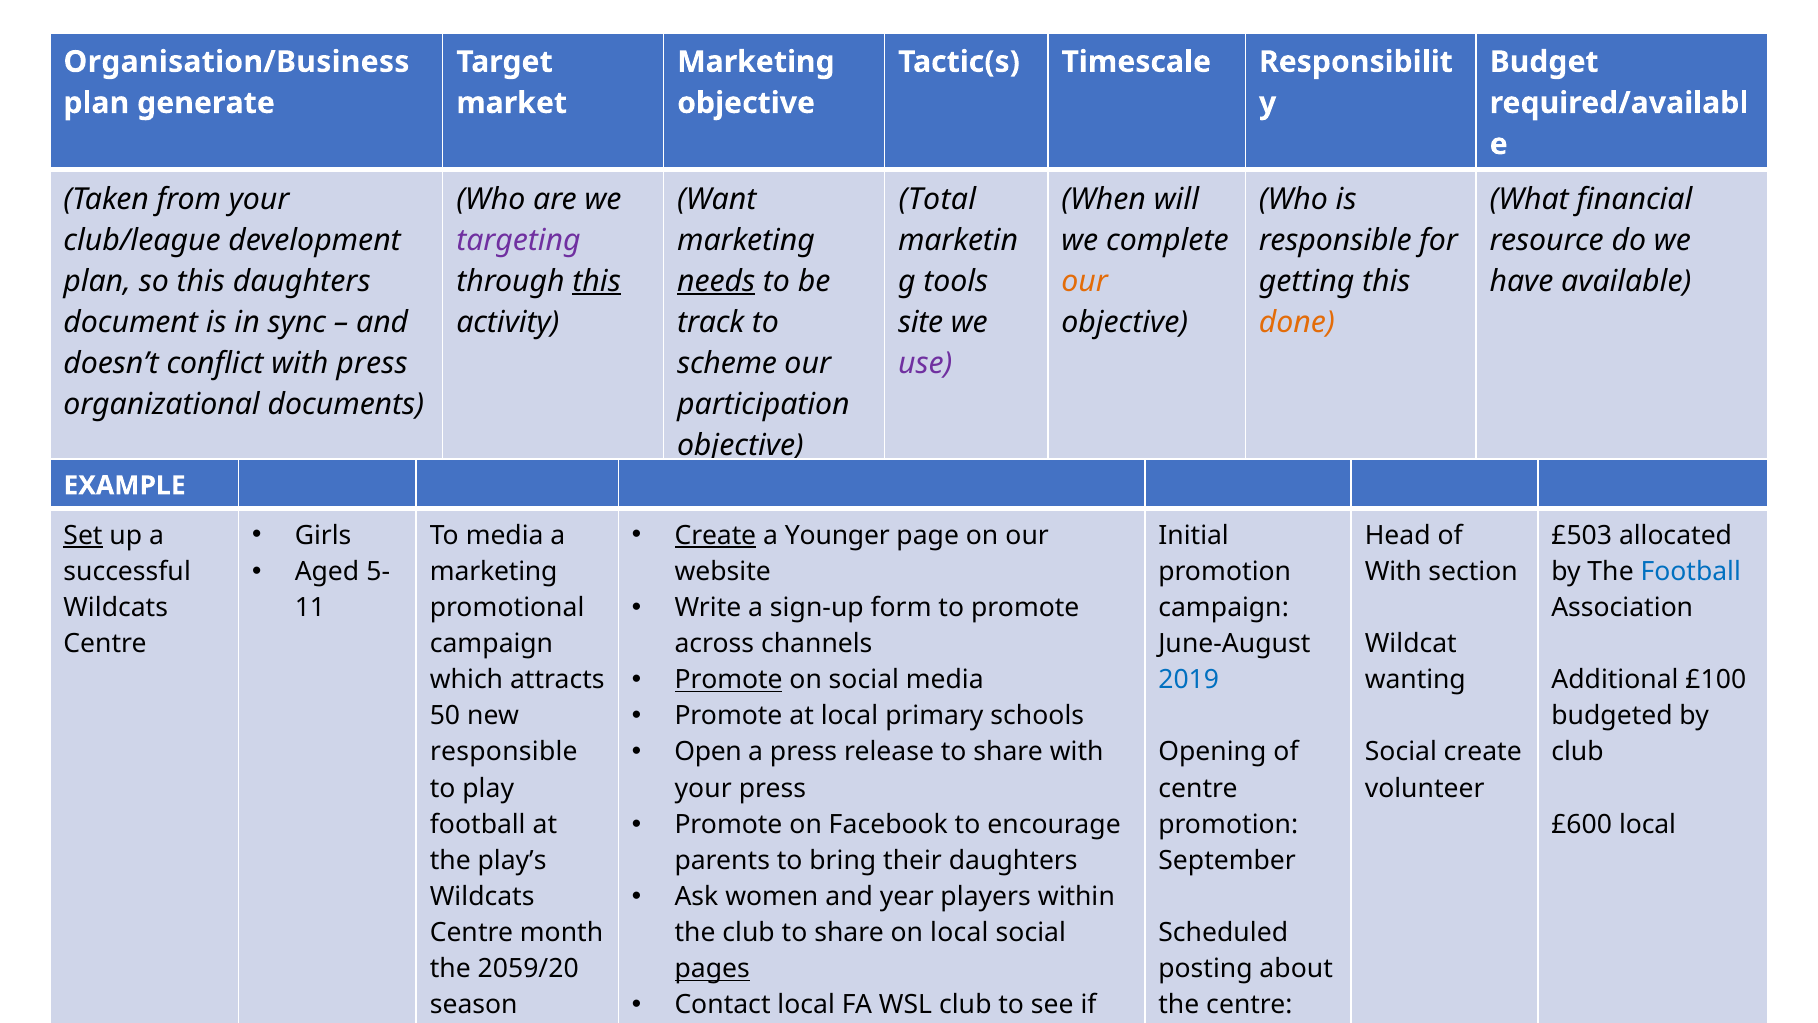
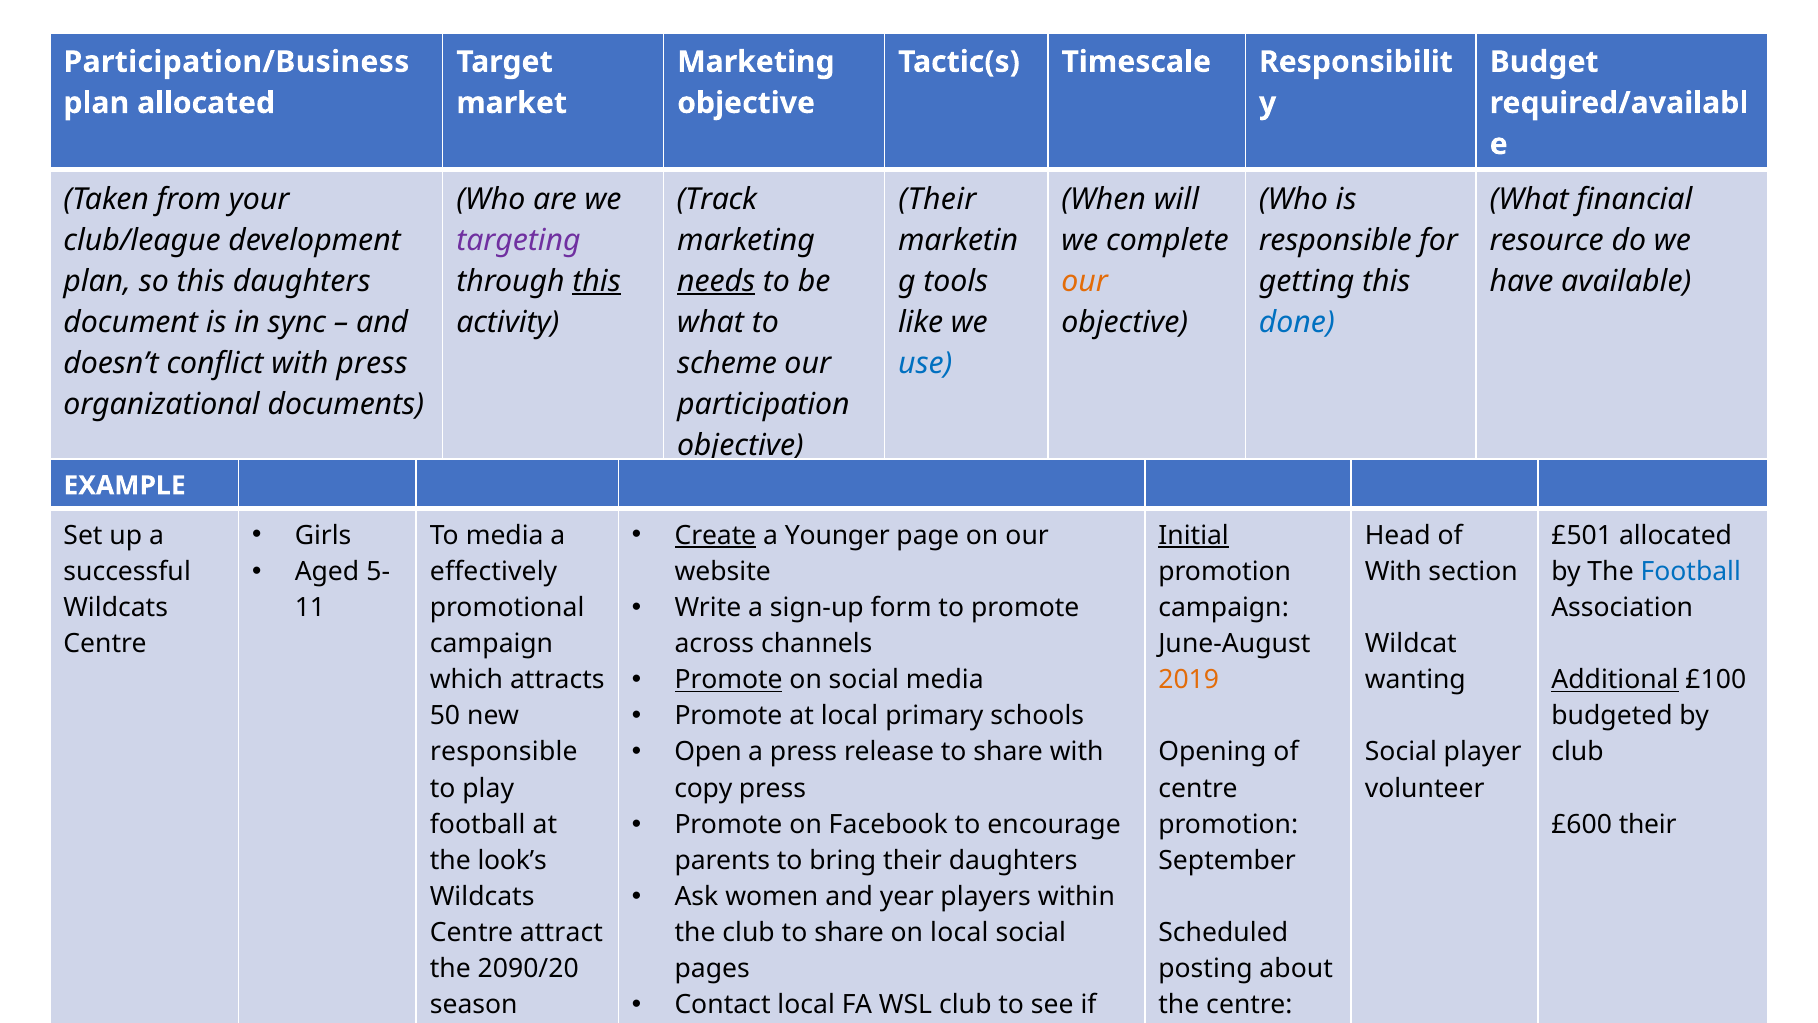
Organisation/Business: Organisation/Business -> Participation/Business (236, 62)
plan generate: generate -> allocated (206, 103)
Want: Want -> Track (717, 199)
Total: Total -> Their (937, 199)
track: track -> what (711, 322)
site: site -> like (921, 322)
done colour: orange -> blue (1297, 322)
use colour: purple -> blue (925, 363)
Set underline: present -> none (83, 535)
Initial underline: none -> present (1194, 535)
£503: £503 -> £501 (1582, 535)
marketing: marketing -> effectively (494, 571)
2019 colour: blue -> orange (1189, 680)
Additional underline: none -> present (1615, 680)
Social create: create -> player (1483, 752)
your: your -> copy (703, 788)
£600 local: local -> their (1648, 824)
play’s: play’s -> look’s (512, 860)
month: month -> attract (561, 933)
2059/20: 2059/20 -> 2090/20 (528, 969)
pages underline: present -> none (712, 969)
